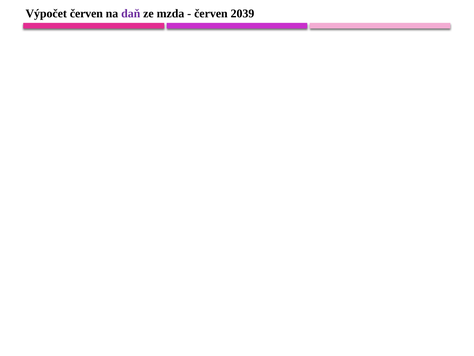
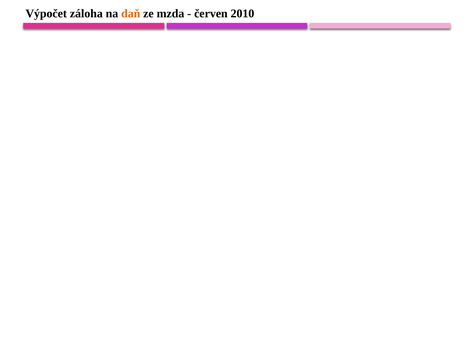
Výpočet červen: červen -> záloha (86, 14)
daň colour: purple -> orange (131, 14)
2039: 2039 -> 2010 (242, 14)
